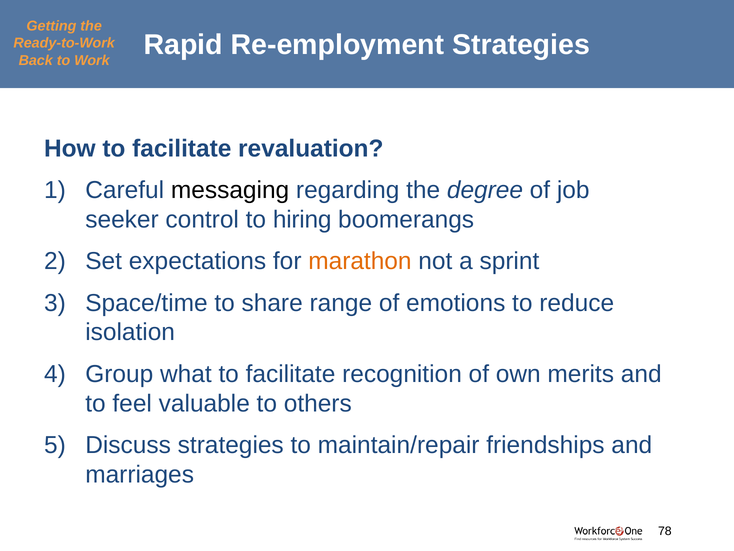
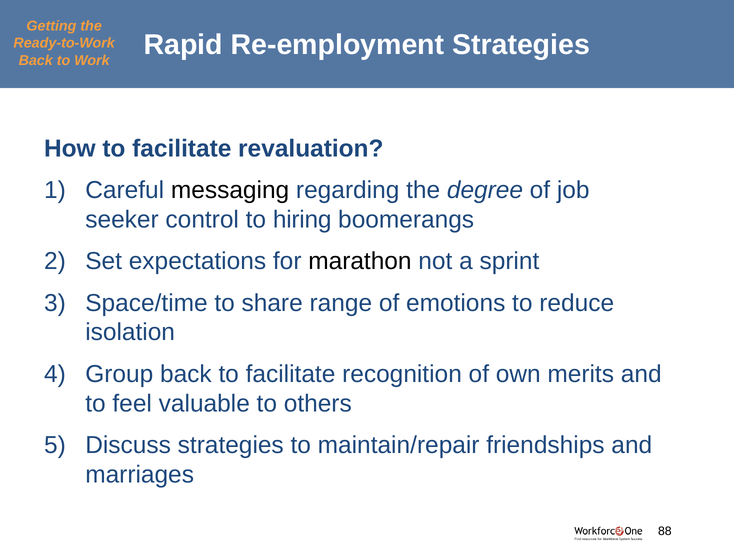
marathon colour: orange -> black (360, 261)
Group what: what -> back (186, 374)
78: 78 -> 88 (665, 531)
